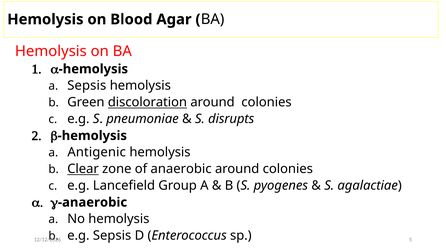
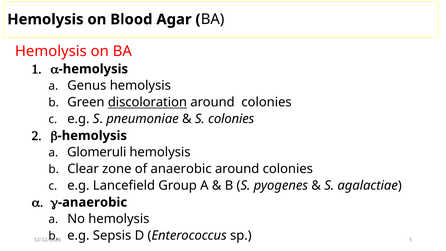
a Sepsis: Sepsis -> Genus (87, 86)
S disrupts: disrupts -> colonies (231, 119)
Antigenic: Antigenic -> Glomeruli (97, 152)
Clear underline: present -> none (83, 169)
